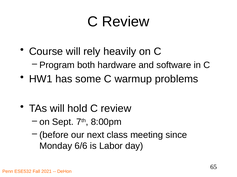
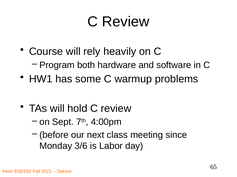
8:00pm: 8:00pm -> 4:00pm (106, 122)
6/6: 6/6 -> 3/6 (81, 146)
